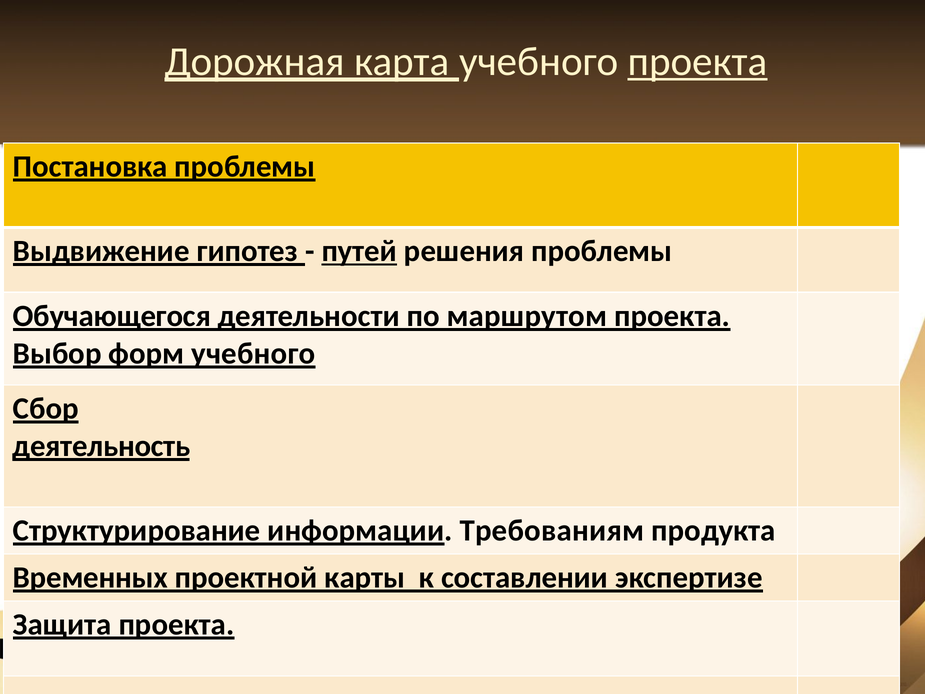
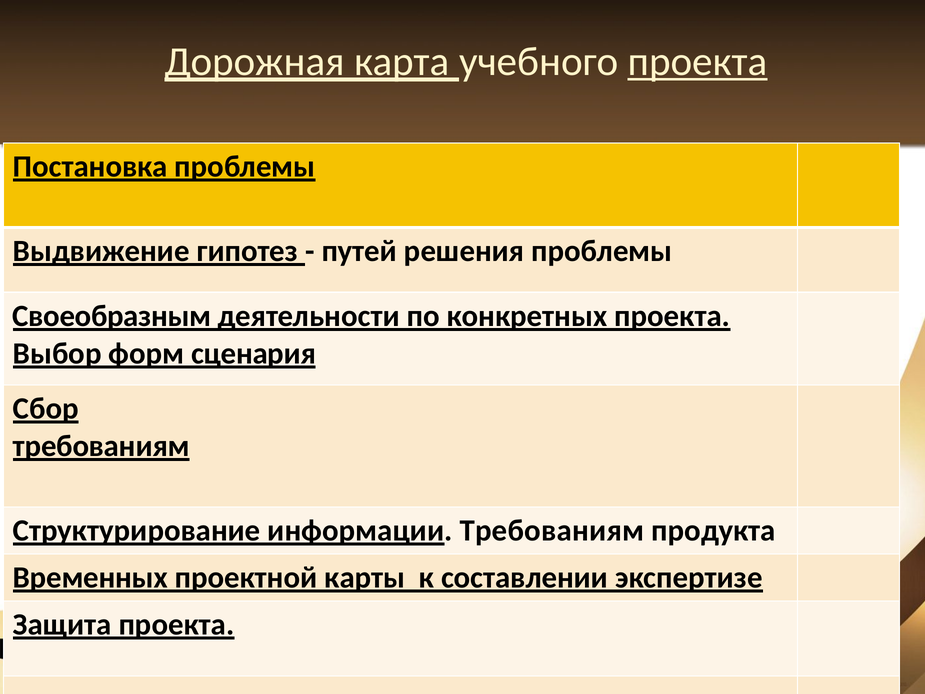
путей underline: present -> none (359, 251)
Обучающегося: Обучающегося -> Своеобразным (112, 316)
маршрутом: маршрутом -> конкретных (527, 316)
форм учебного: учебного -> сценария (254, 354)
деятельность: деятельность -> требованиям (101, 446)
